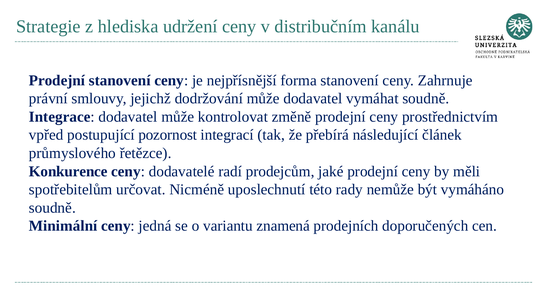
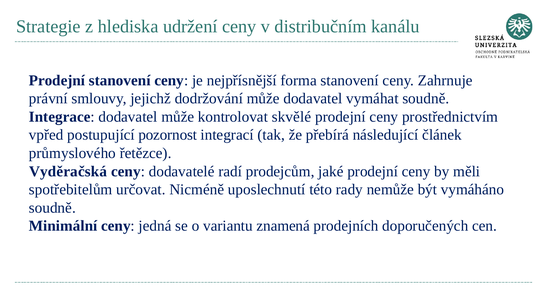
změně: změně -> skvělé (292, 117)
Konkurence: Konkurence -> Vyděračská (68, 171)
